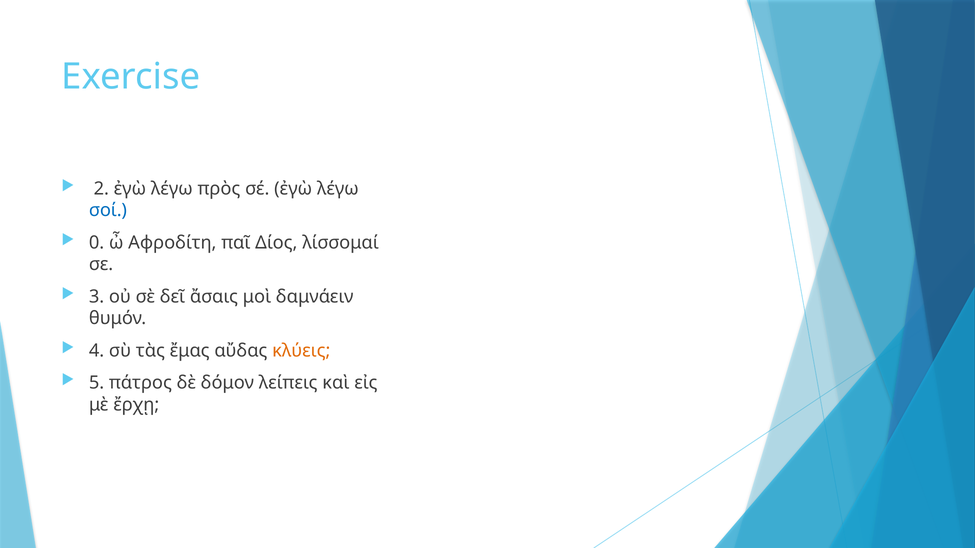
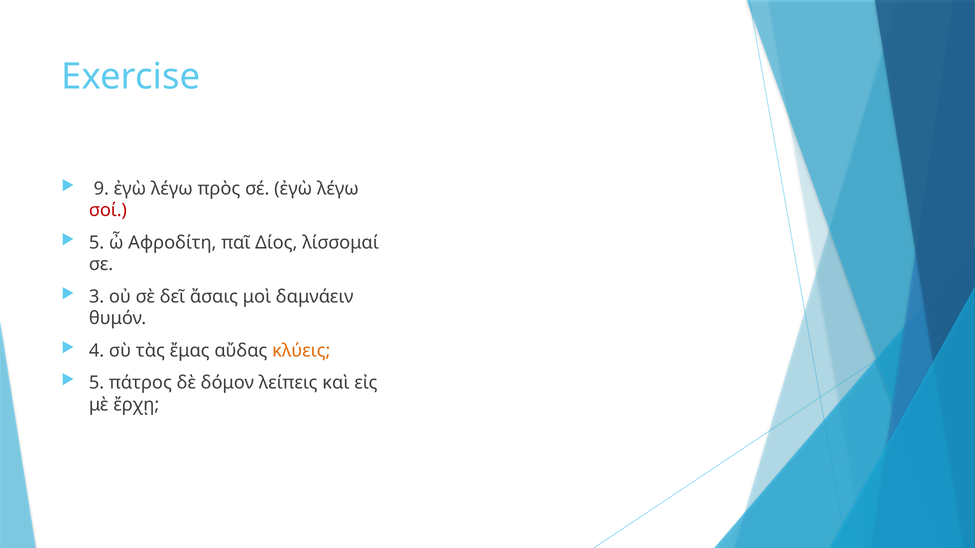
2: 2 -> 9 (101, 189)
σοί colour: blue -> red (108, 211)
0: 0 -> 5 (97, 243)
